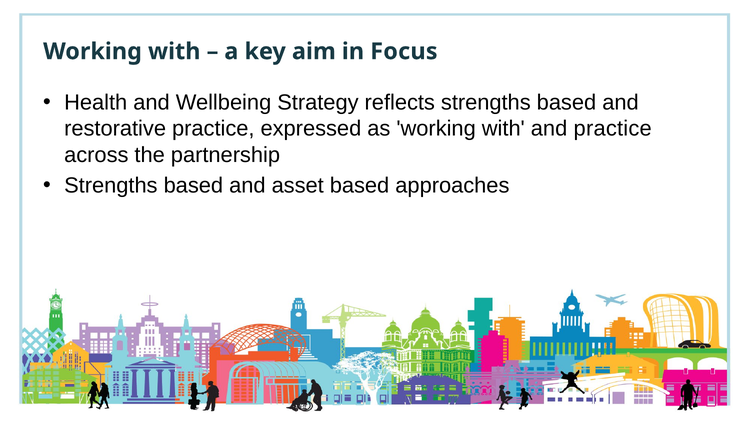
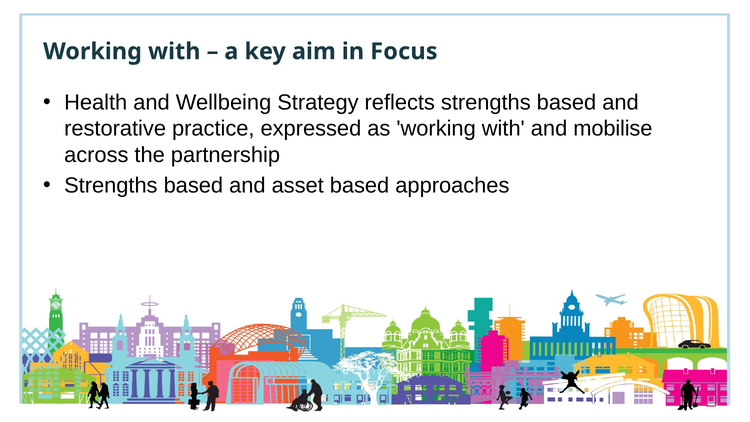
and practice: practice -> mobilise (613, 129)
